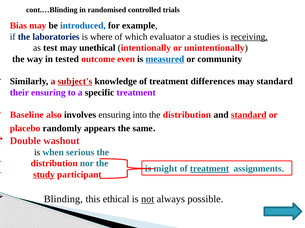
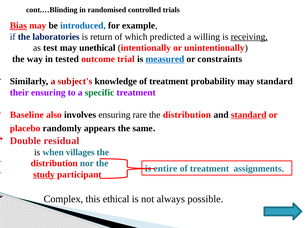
Bias underline: none -> present (18, 26)
where: where -> return (101, 37)
evaluator: evaluator -> predicted (167, 37)
studies: studies -> willing (207, 37)
even: even -> trial (126, 59)
community: community -> constraints (220, 59)
subject's underline: present -> none (75, 82)
differences: differences -> probability (213, 82)
specific colour: black -> green (100, 93)
into: into -> rare (140, 115)
washout: washout -> residual (61, 141)
serious: serious -> villages (80, 153)
might: might -> entire (165, 169)
treatment underline: present -> none (209, 169)
Blinding: Blinding -> Complex (63, 200)
not underline: present -> none (148, 200)
